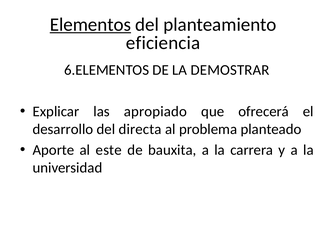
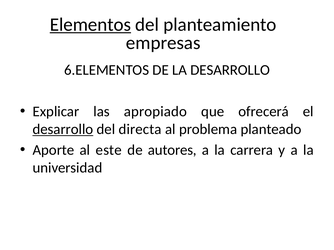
eficiencia: eficiencia -> empresas (163, 43)
LA DEMOSTRAR: DEMOSTRAR -> DESARROLLO (230, 70)
desarrollo underline: none -> present (63, 129)
bauxita: bauxita -> autores (172, 150)
